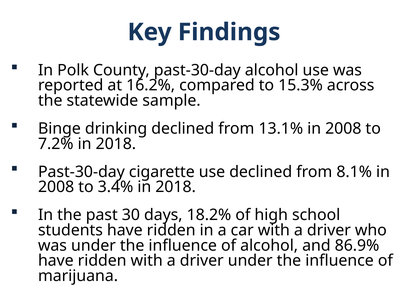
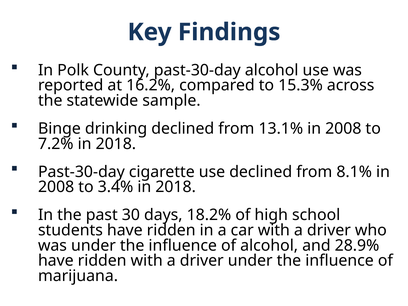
86.9%: 86.9% -> 28.9% (357, 245)
